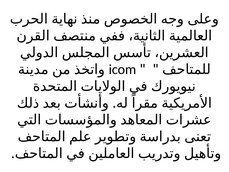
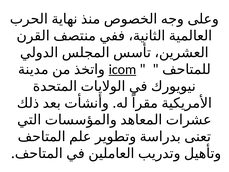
icom underline: none -> present (122, 69)
